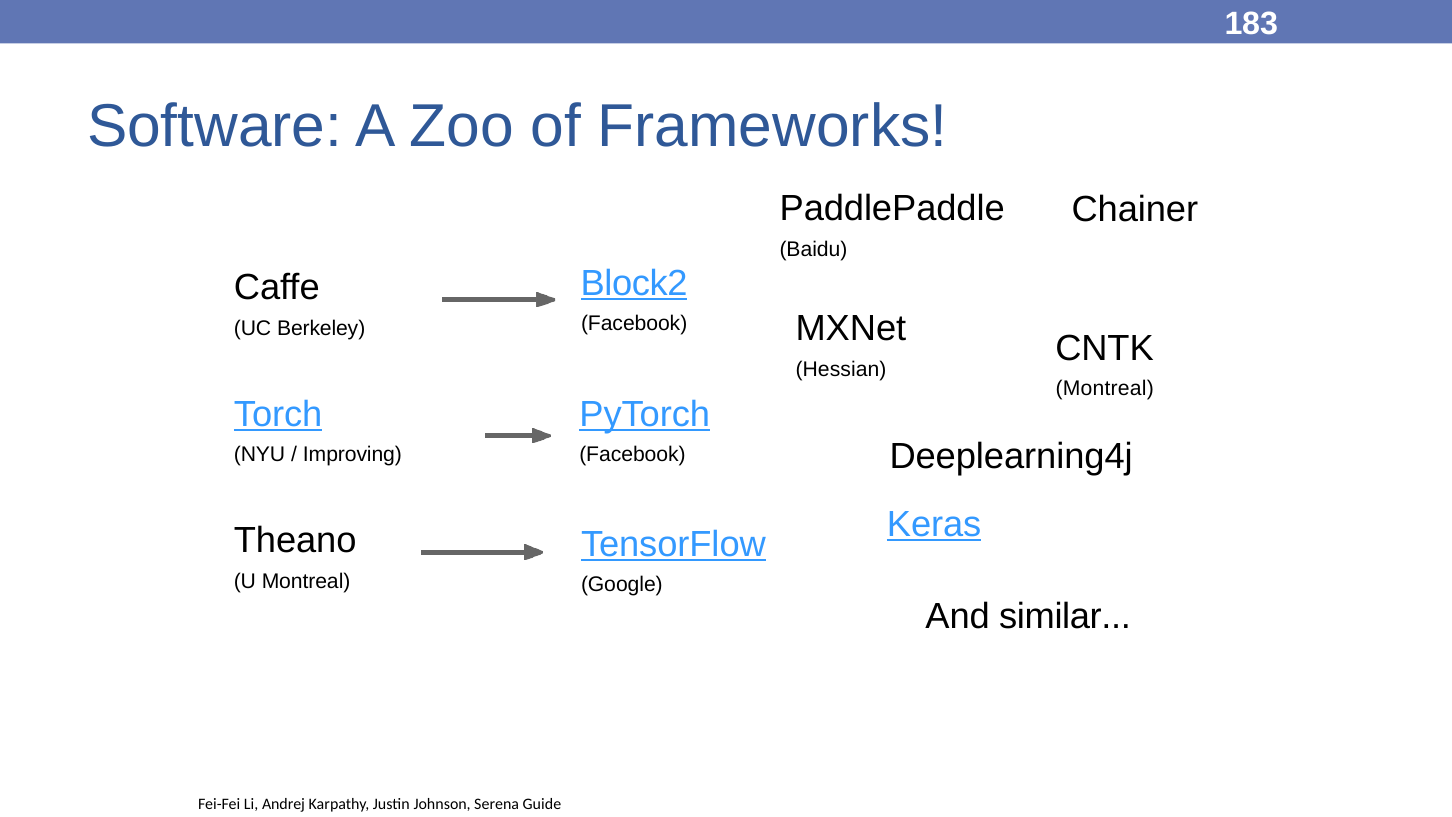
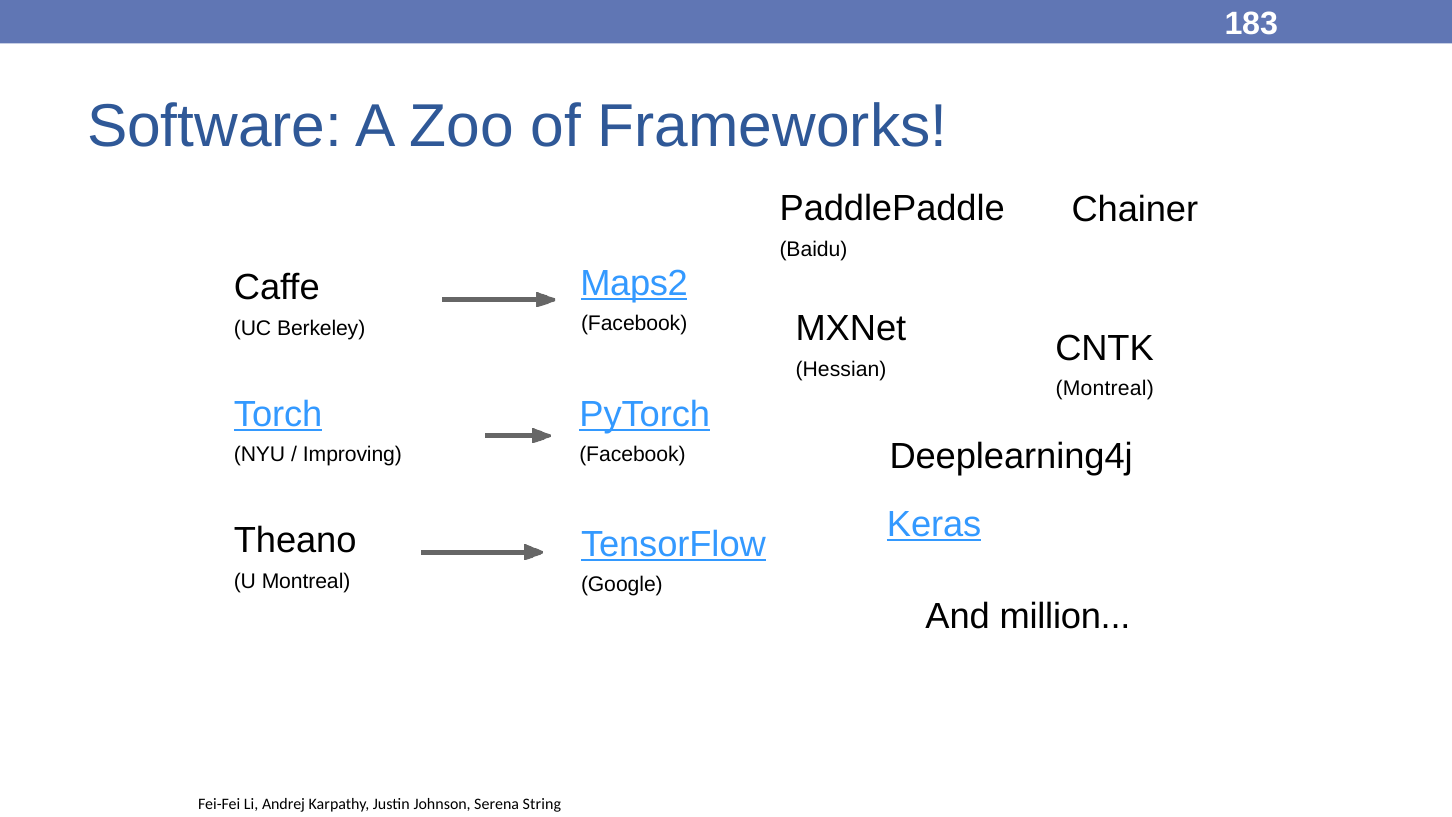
Block2: Block2 -> Maps2 (634, 283)
similar: similar -> million (1065, 616)
Guide: Guide -> String (542, 804)
